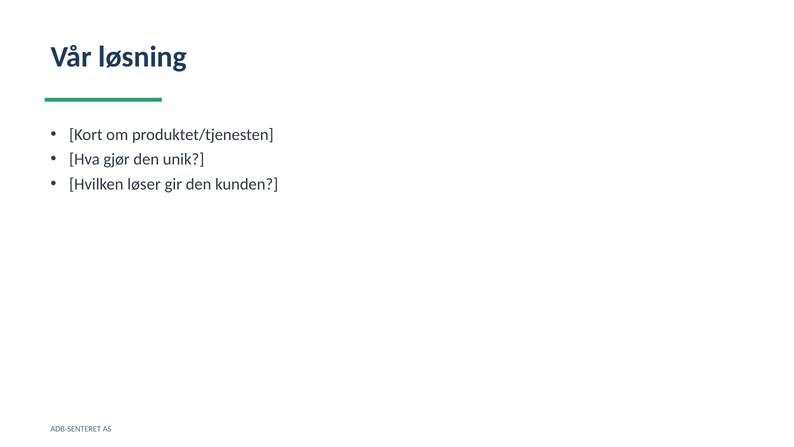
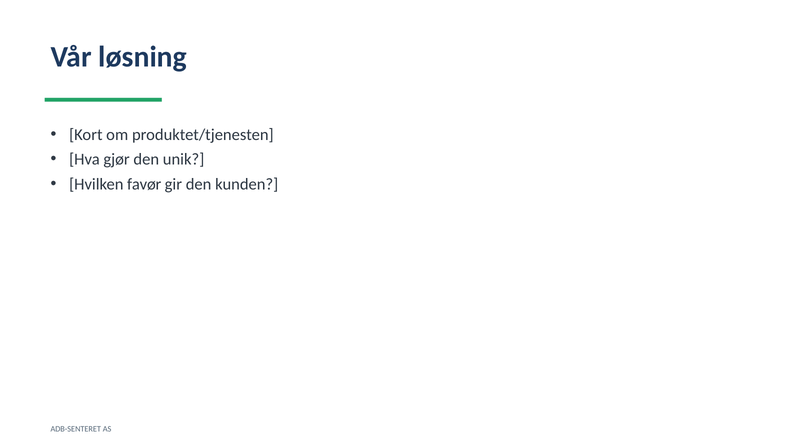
løser: løser -> favør (144, 184)
